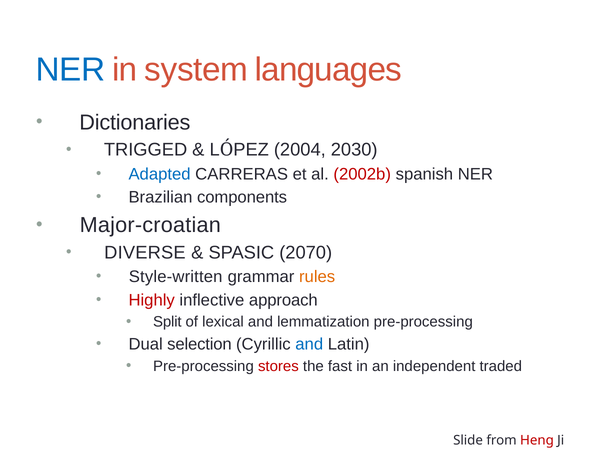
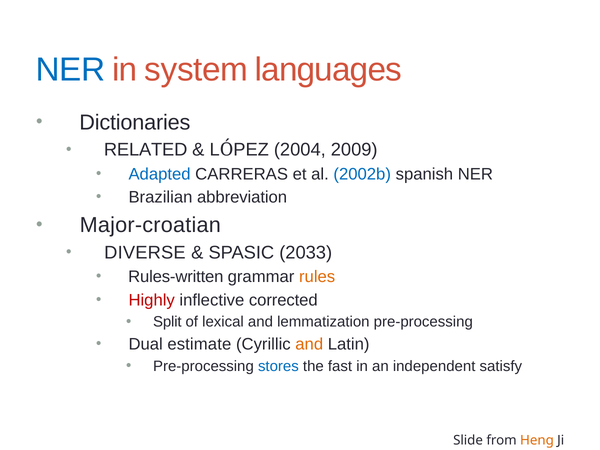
TRIGGED: TRIGGED -> RELATED (146, 150)
2030: 2030 -> 2009 (354, 150)
2002b colour: red -> blue (362, 174)
components: components -> abbreviation (242, 197)
2070: 2070 -> 2033 (306, 253)
Style-written: Style-written -> Rules-written (176, 277)
approach: approach -> corrected (283, 300)
selection: selection -> estimate (199, 344)
and colour: blue -> orange (309, 344)
stores colour: red -> blue (278, 366)
traded: traded -> satisfy (501, 366)
Heng colour: red -> orange (537, 440)
